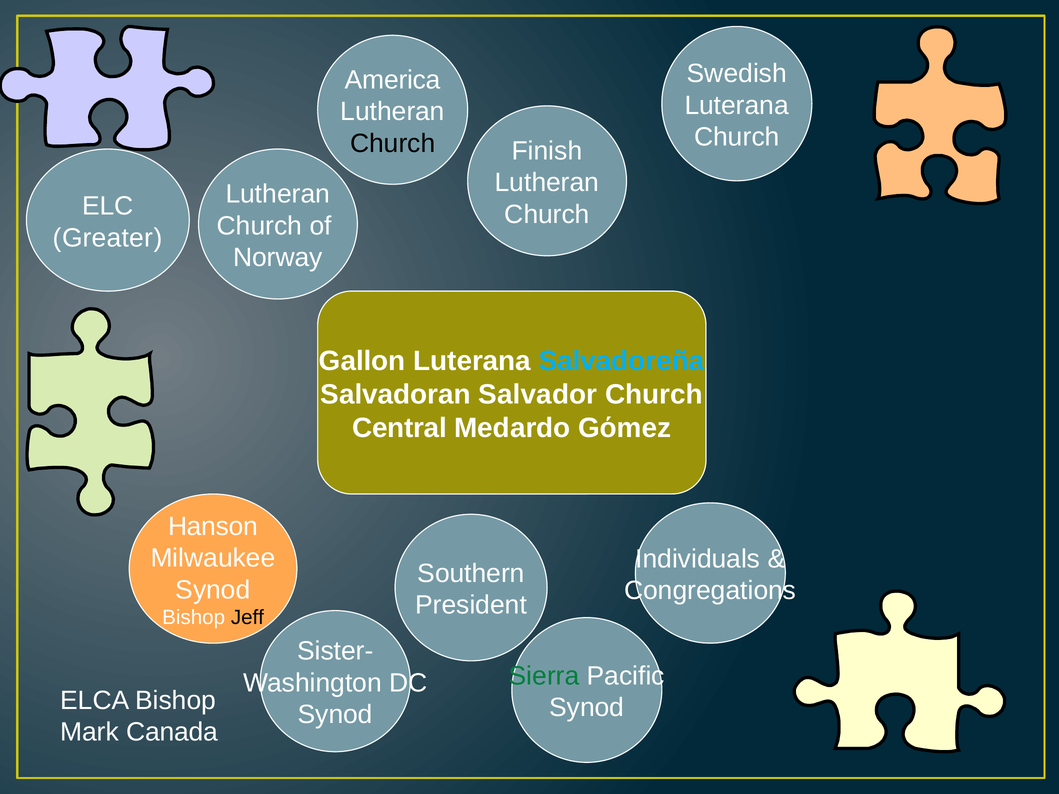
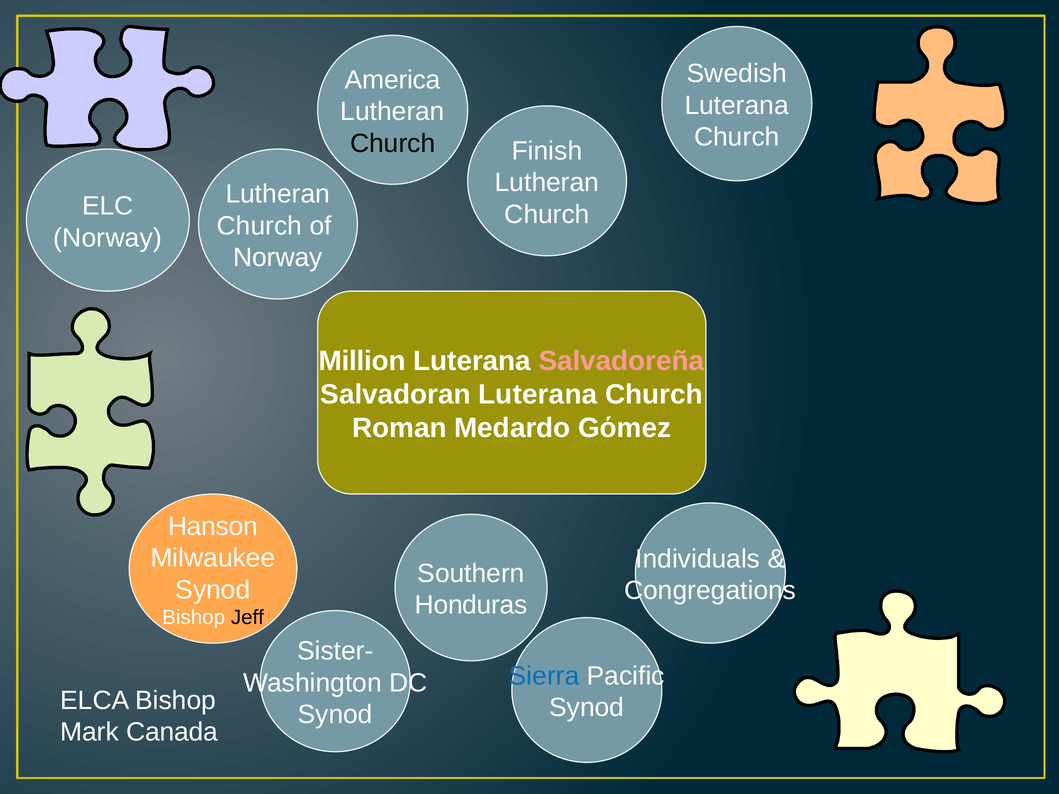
Greater: Greater -> Norway (108, 238)
Gallon: Gallon -> Million (362, 361)
Salvadoreña colour: light blue -> pink (621, 361)
Salvadoran Salvador: Salvador -> Luterana (538, 395)
Central: Central -> Roman (399, 428)
President: President -> Honduras (471, 605)
Sierra colour: green -> blue (544, 676)
